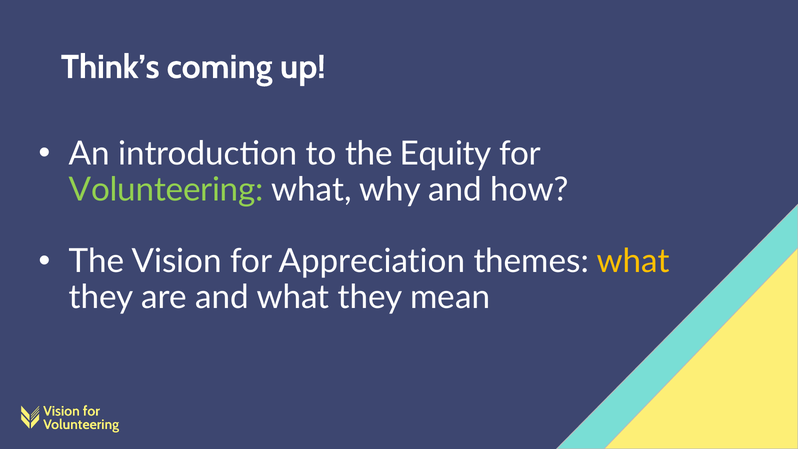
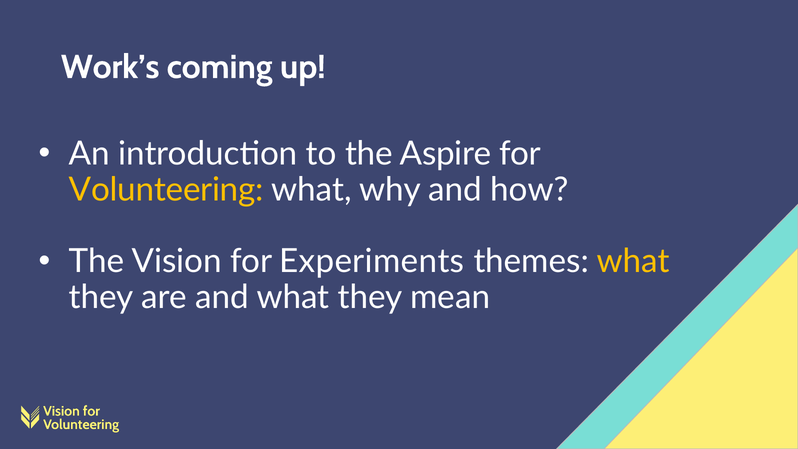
Think’s: Think’s -> Work’s (110, 67)
Equity: Equity -> Aspire (446, 154)
Volunteering colour: light green -> yellow (166, 190)
Appreciation: Appreciation -> Experiments (372, 261)
